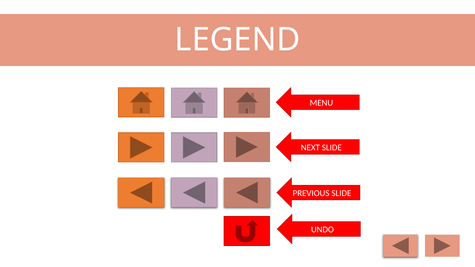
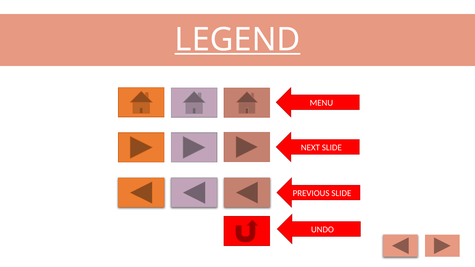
LEGEND underline: none -> present (237, 40)
